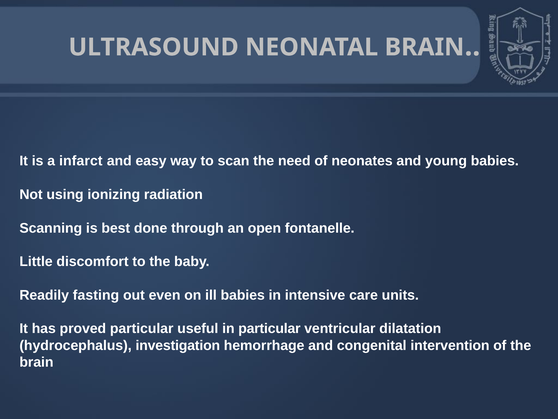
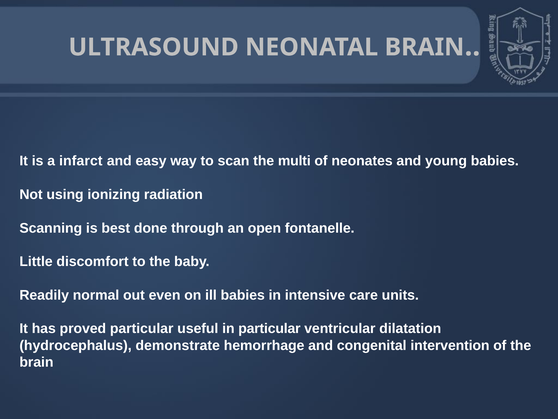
need: need -> multi (294, 161)
fasting: fasting -> normal (96, 295)
investigation: investigation -> demonstrate (178, 345)
